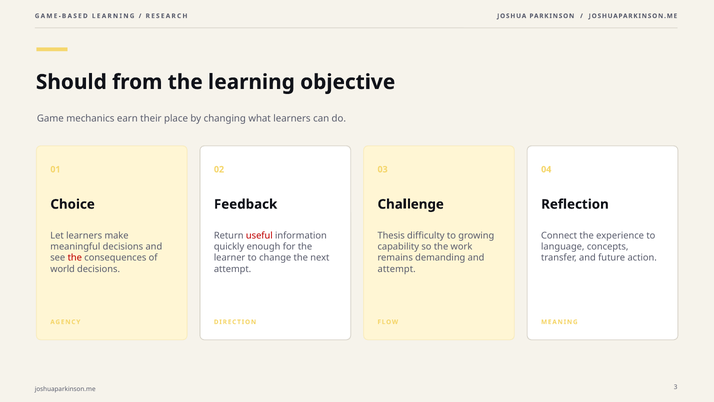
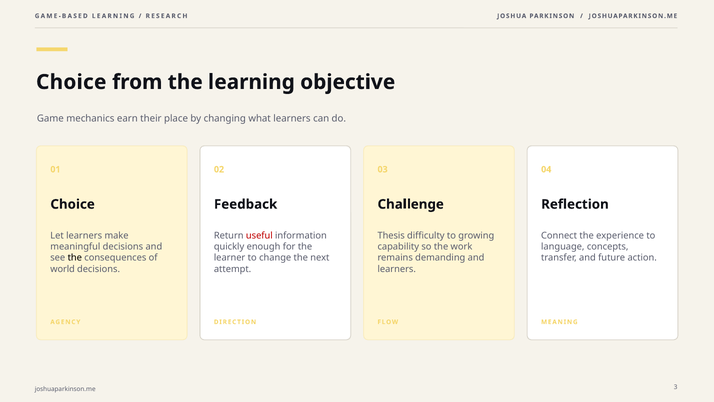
Should: Should -> Choice (71, 82)
the colour: red -> black (75, 258)
attempt: attempt -> learners (397, 269)
